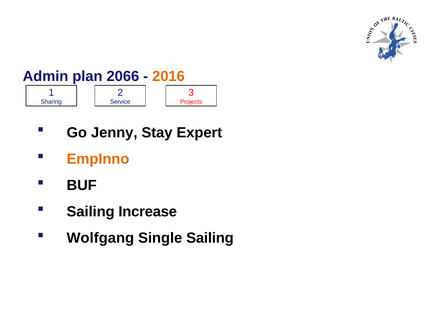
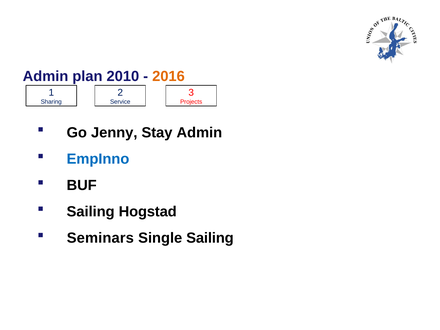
2066: 2066 -> 2010 (123, 76)
Stay Expert: Expert -> Admin (199, 132)
EmpInno colour: orange -> blue (98, 159)
Increase: Increase -> Hogstad (148, 212)
Wolfgang: Wolfgang -> Seminars (100, 238)
